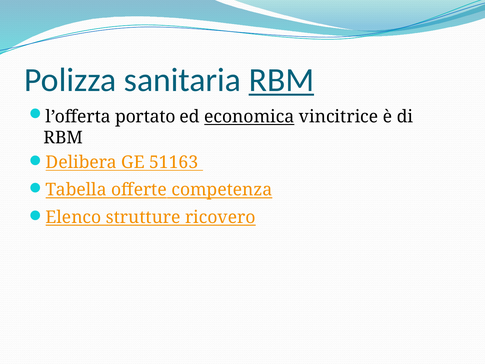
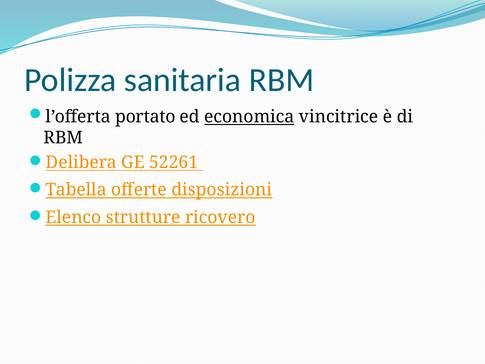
RBM underline: present -> none (281, 80)
51163: 51163 -> 52261 (174, 162)
competenza: competenza -> disposizioni (222, 190)
